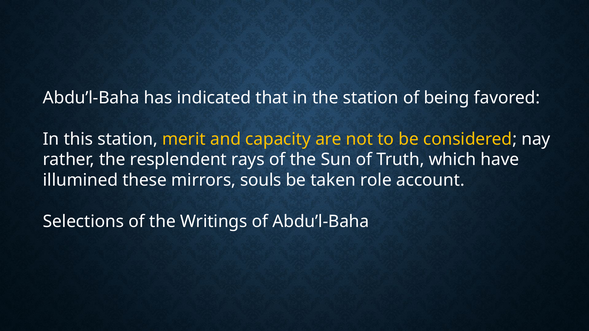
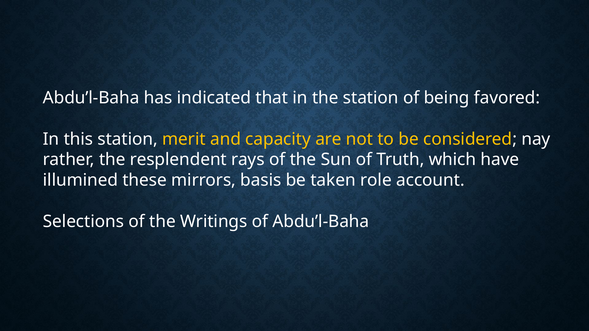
souls: souls -> basis (261, 180)
